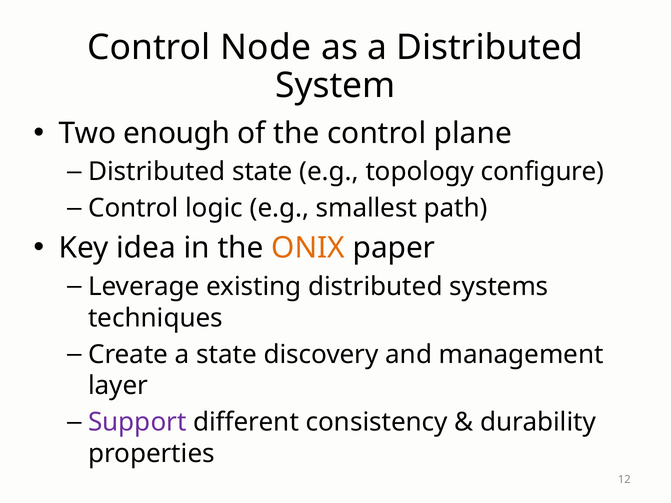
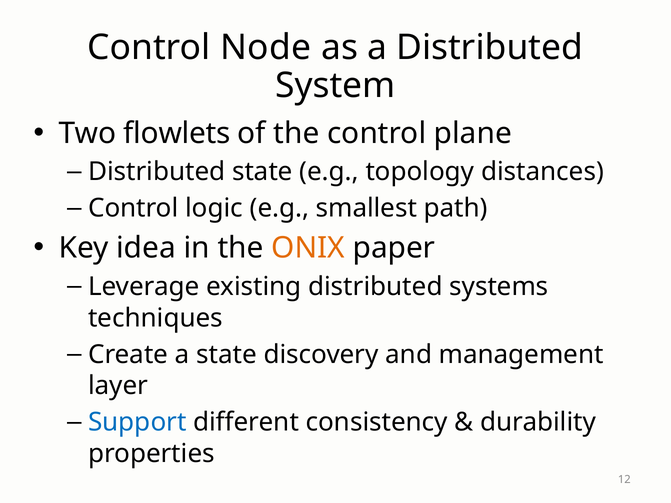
enough: enough -> flowlets (177, 133)
configure: configure -> distances (542, 172)
Support colour: purple -> blue (137, 423)
